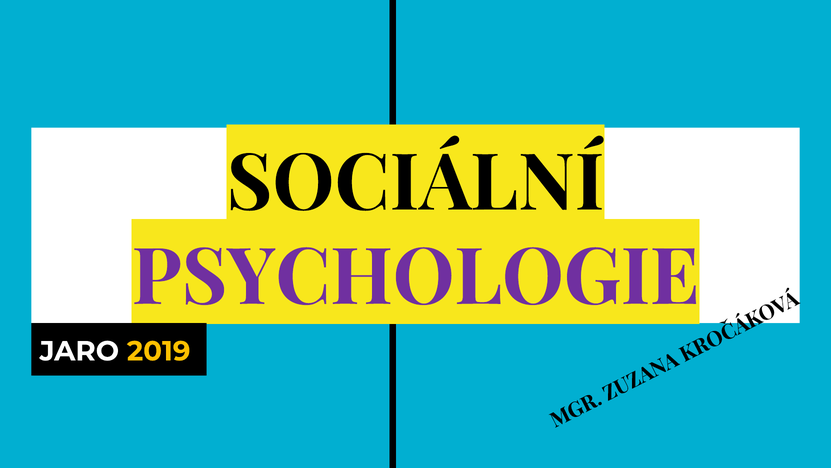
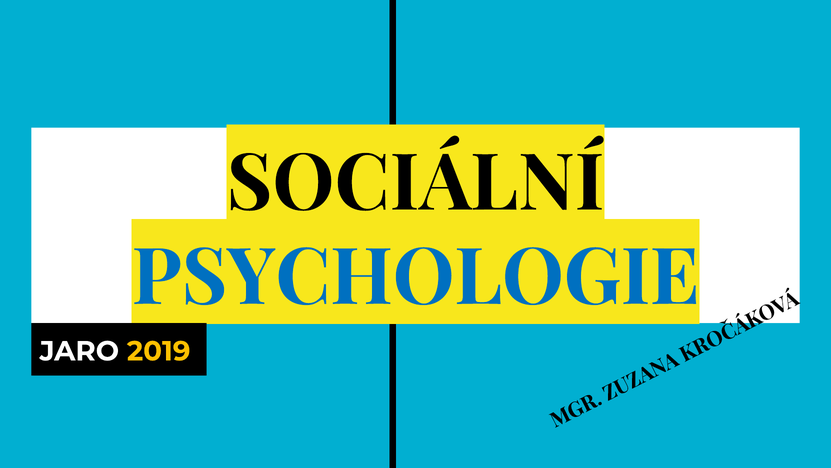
PSYCHOLOGIE colour: purple -> blue (416, 278)
